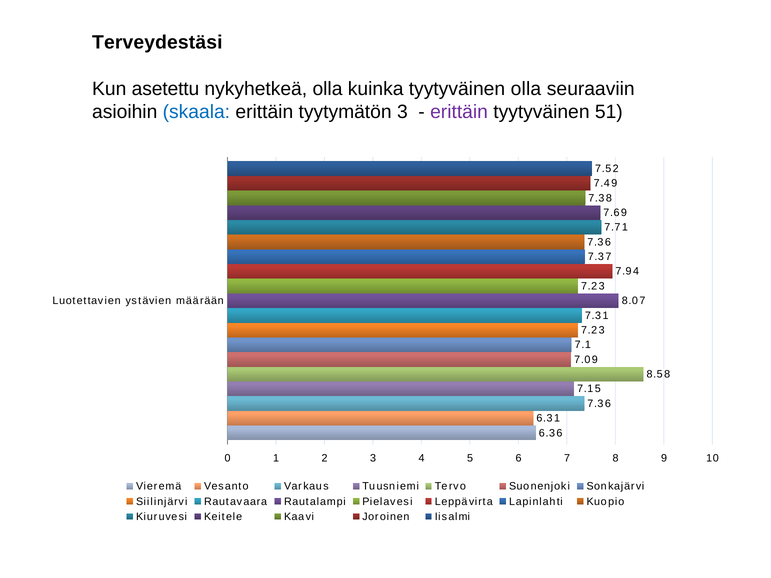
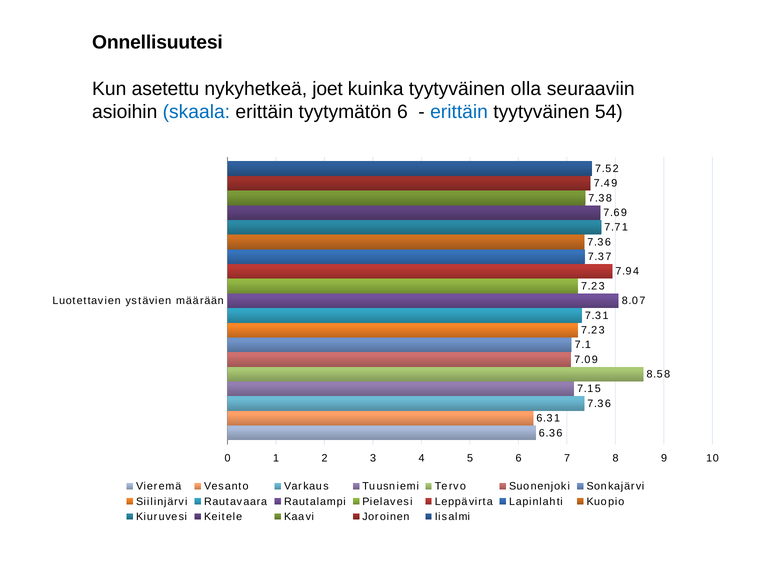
Terveydestäsi: Terveydestäsi -> Onnellisuutesi (157, 43)
nykyhetkeä olla: olla -> joet (328, 89)
tyytymätön 3: 3 -> 6 (402, 112)
erittäin colour: purple -> blue (459, 112)
51: 51 -> 54 (609, 112)
